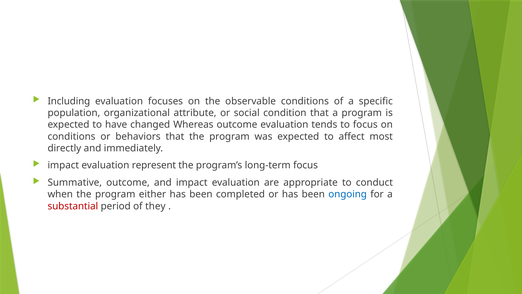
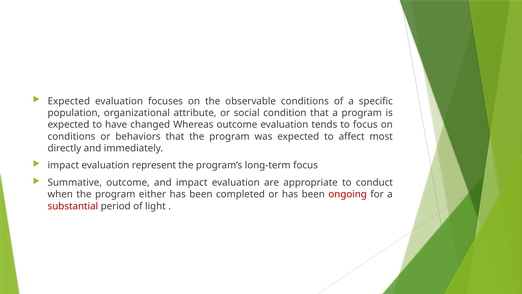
Including: Including -> Expected (69, 101)
ongoing colour: blue -> red (348, 194)
they: they -> light (155, 206)
